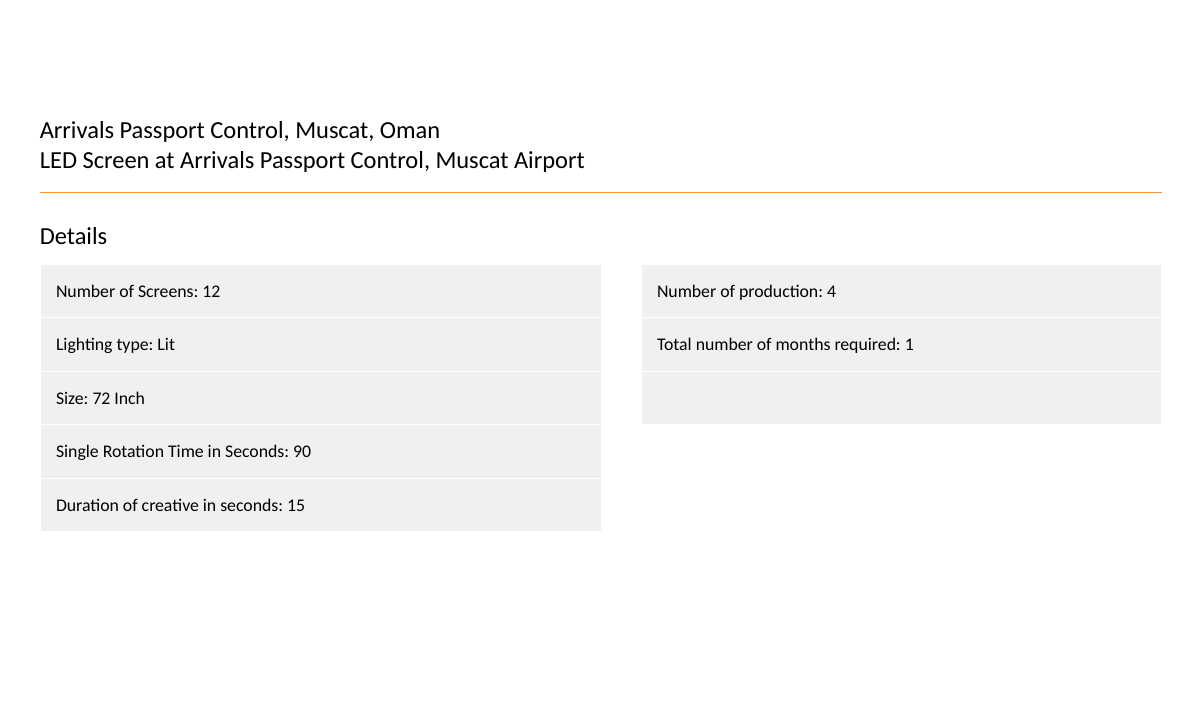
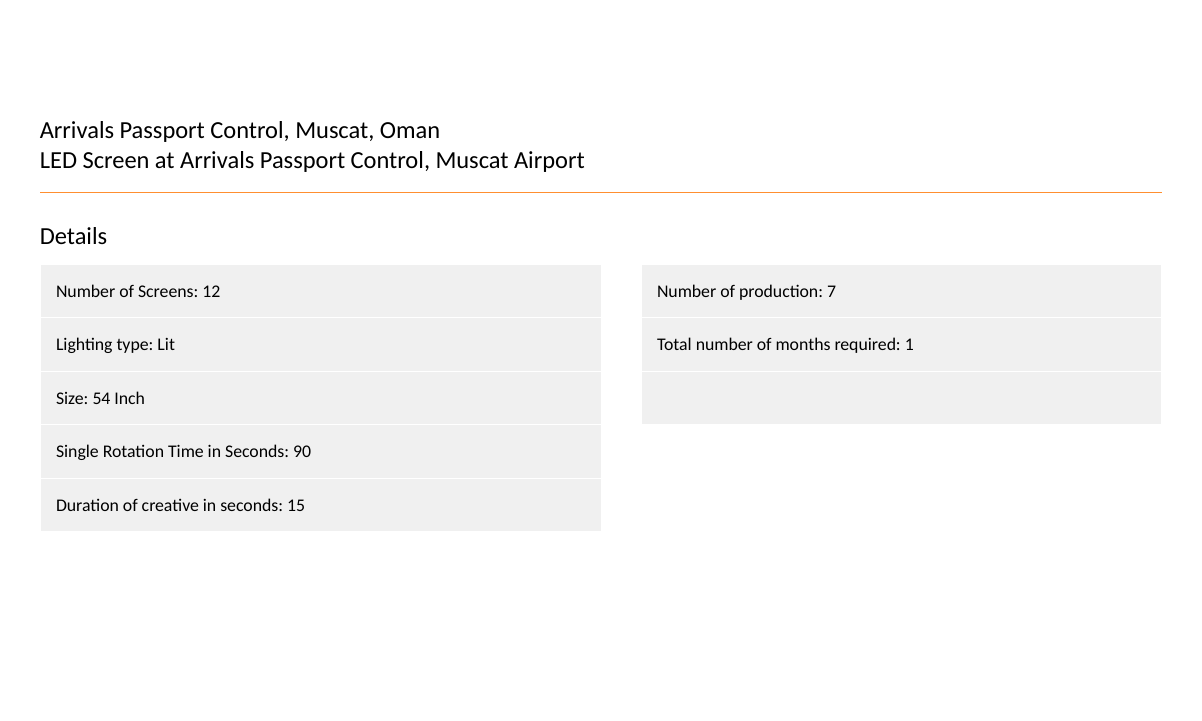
4: 4 -> 7 (832, 292)
72: 72 -> 54 (101, 398)
